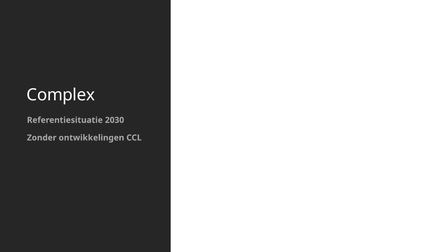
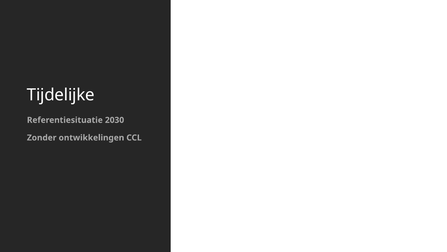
Complex: Complex -> Tijdelijke (61, 95)
